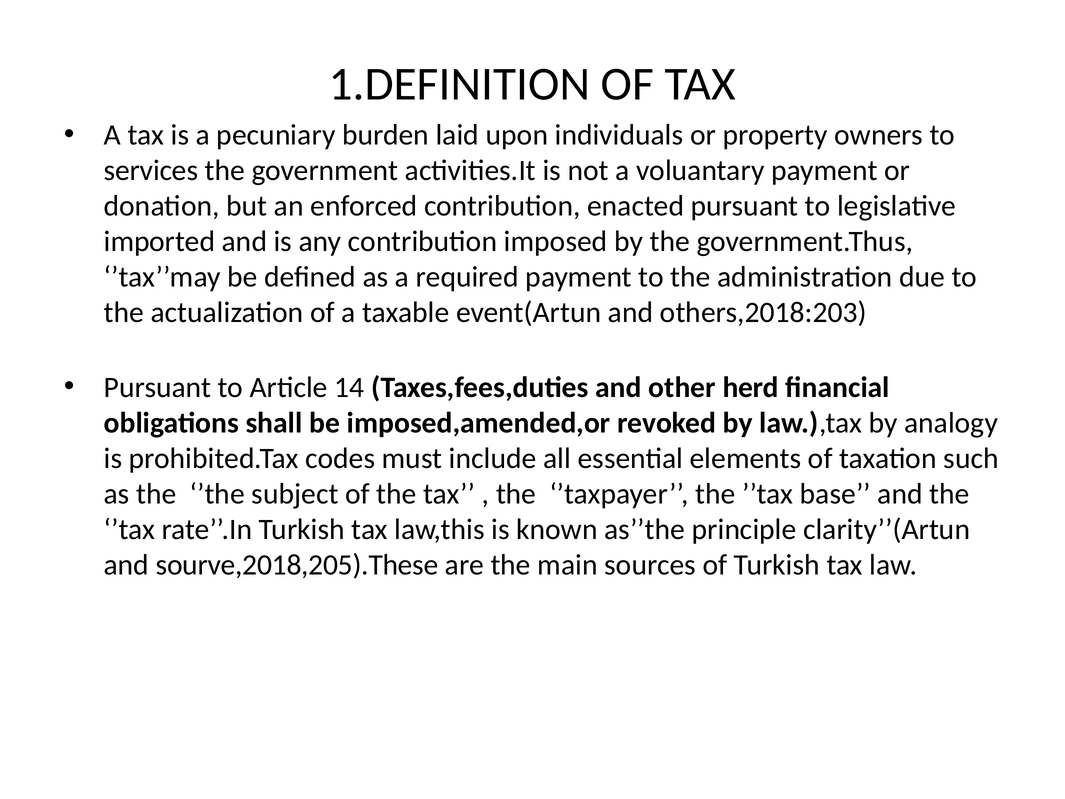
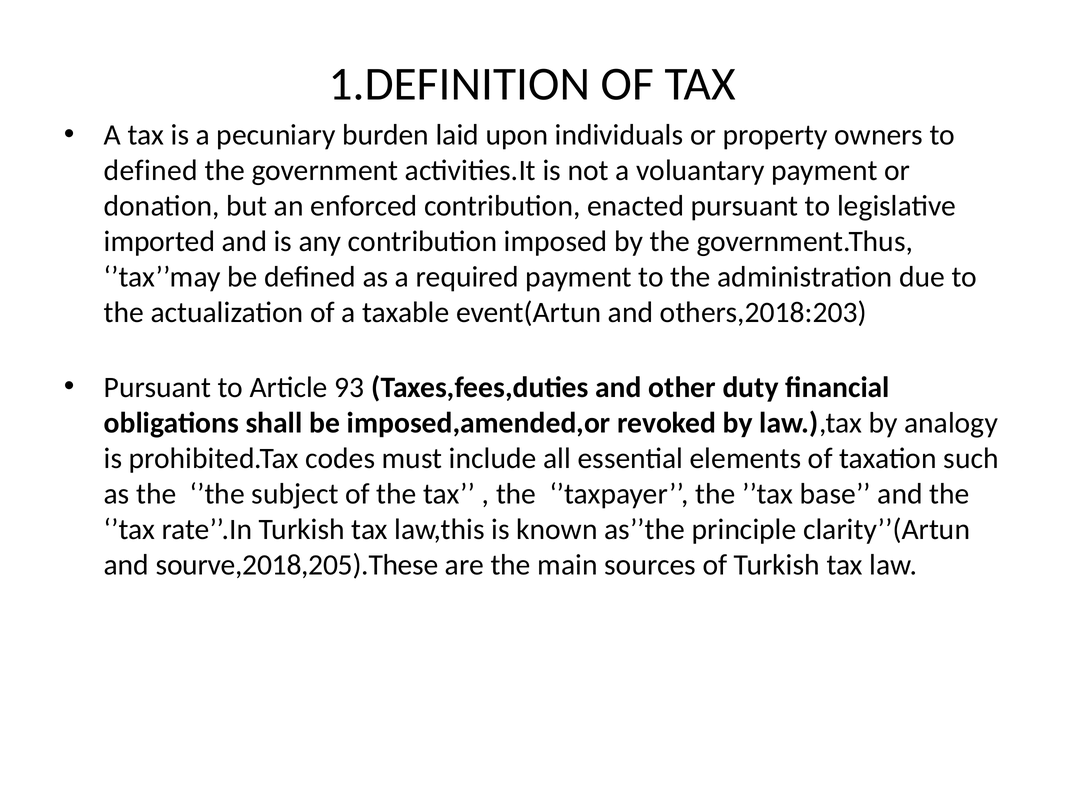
services: services -> defined (151, 171)
14: 14 -> 93 (349, 387)
herd: herd -> duty (751, 387)
